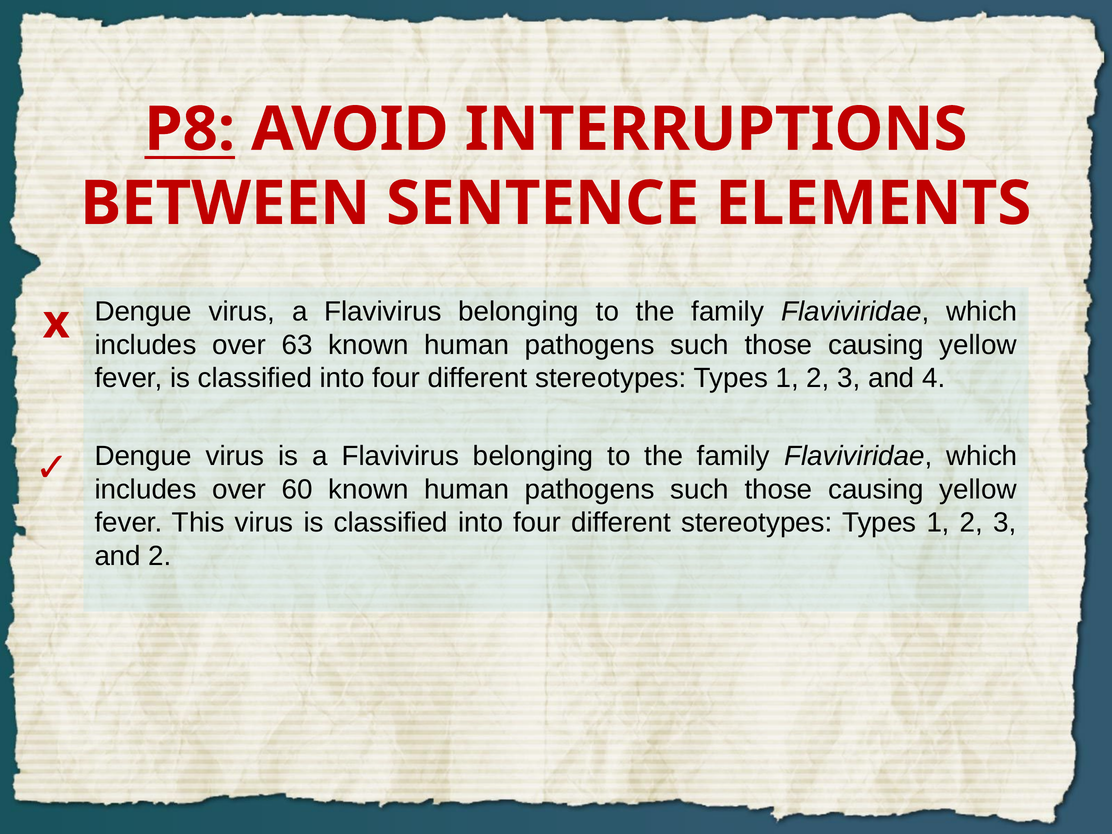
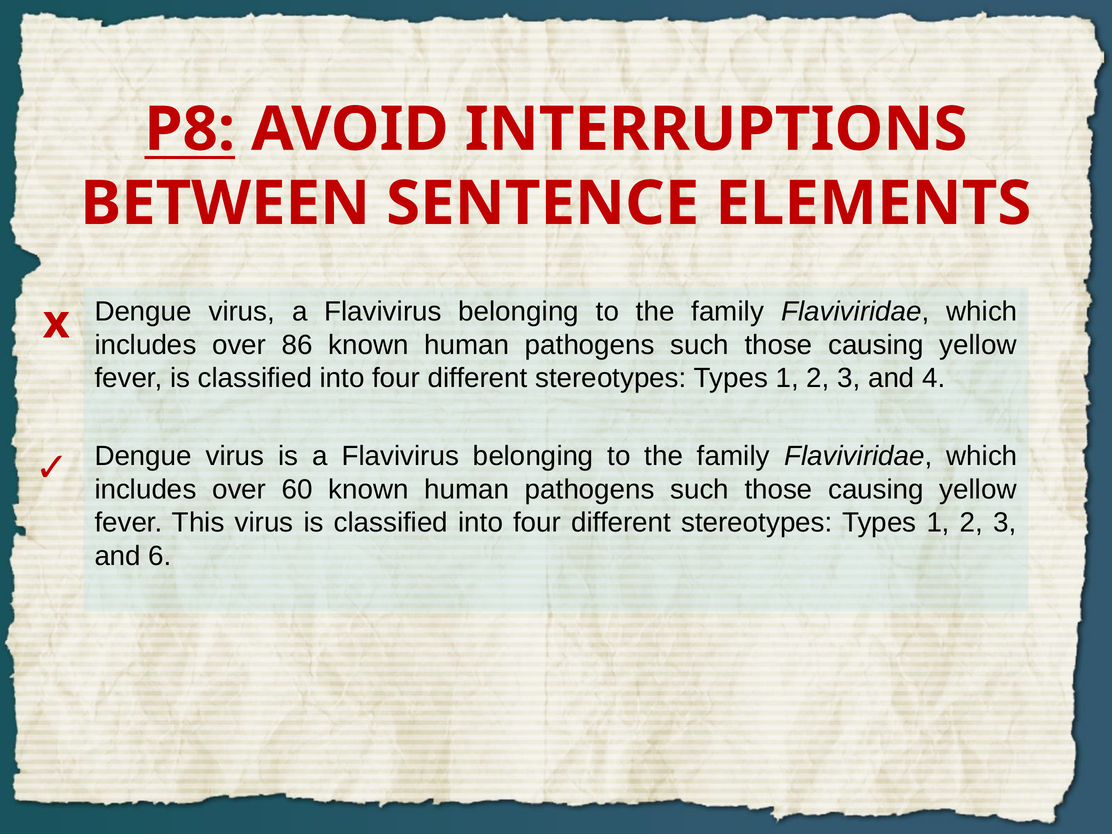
63: 63 -> 86 (297, 345)
and 2: 2 -> 6 (160, 556)
